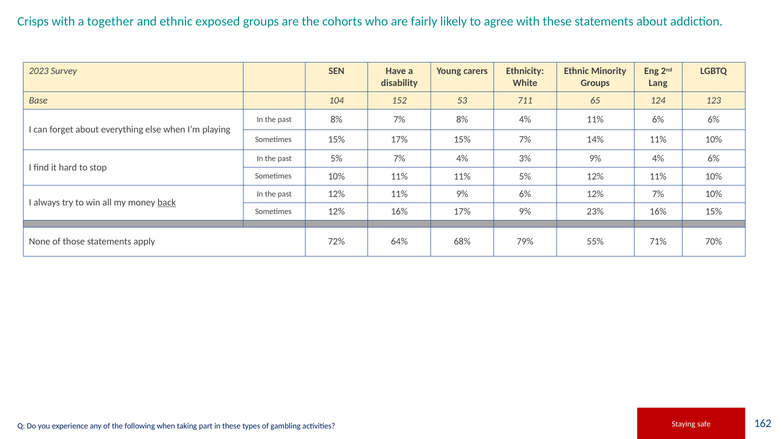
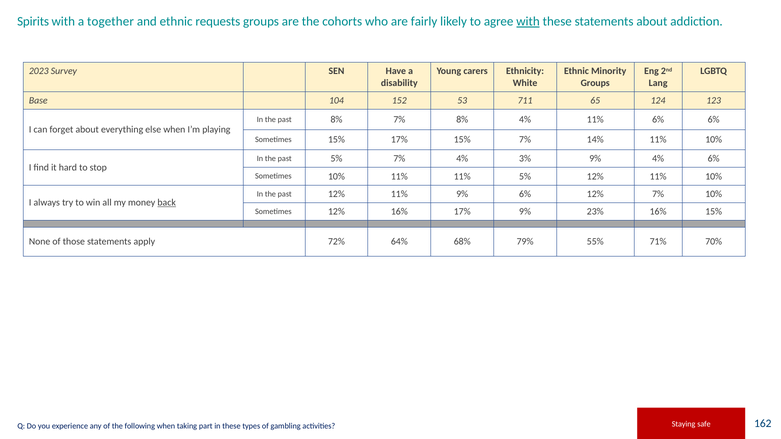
Crisps: Crisps -> Spirits (33, 21)
exposed: exposed -> requests (218, 21)
with underline: none -> present (528, 21)
